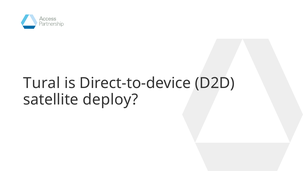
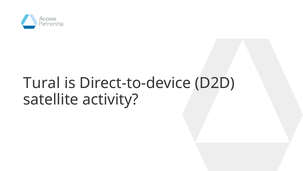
deploy: deploy -> activity (110, 99)
